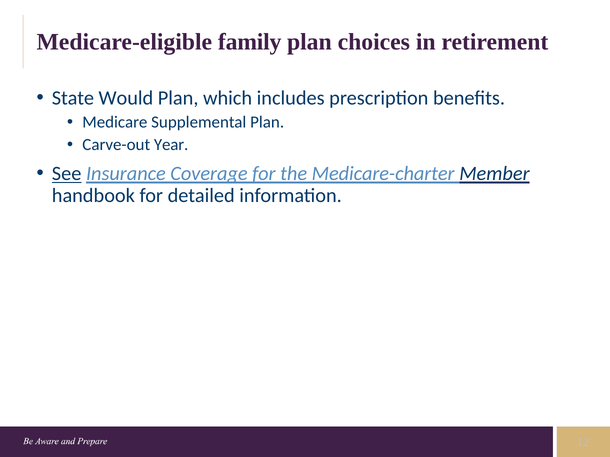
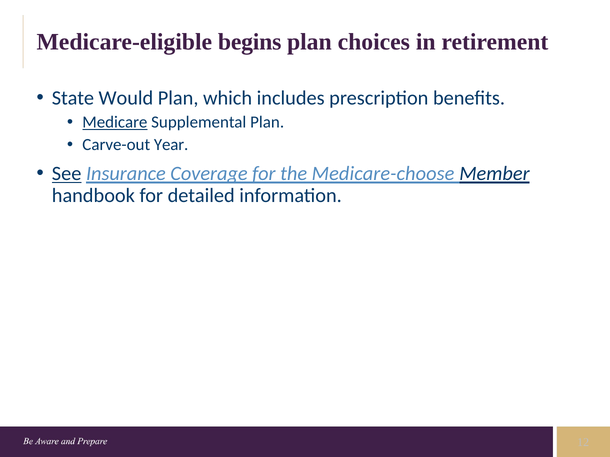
family: family -> begins (250, 42)
Medicare underline: none -> present (115, 122)
Medicare-charter: Medicare-charter -> Medicare-choose (383, 174)
